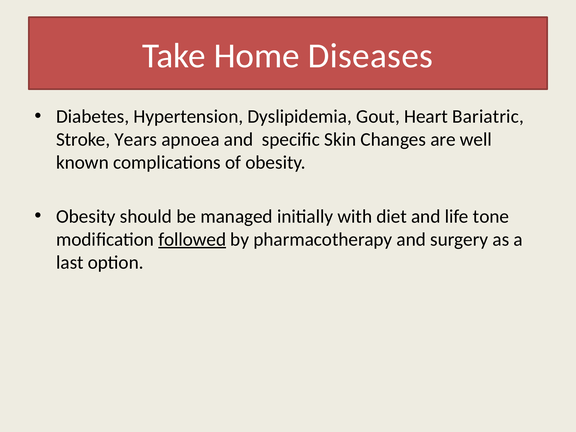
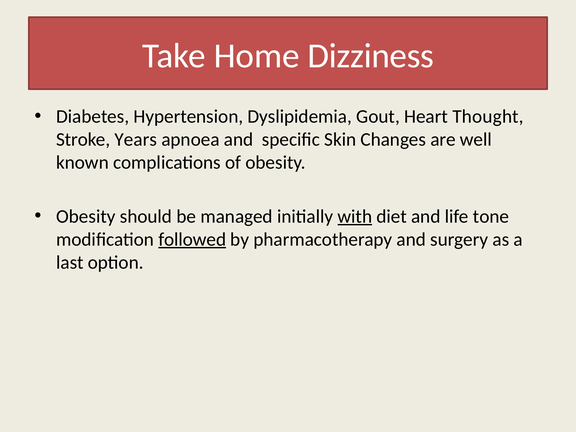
Diseases: Diseases -> Dizziness (371, 56)
Bariatric: Bariatric -> Thought (488, 117)
with underline: none -> present (355, 216)
